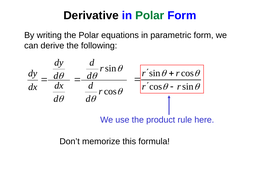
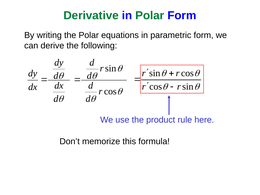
Derivative colour: black -> green (91, 16)
